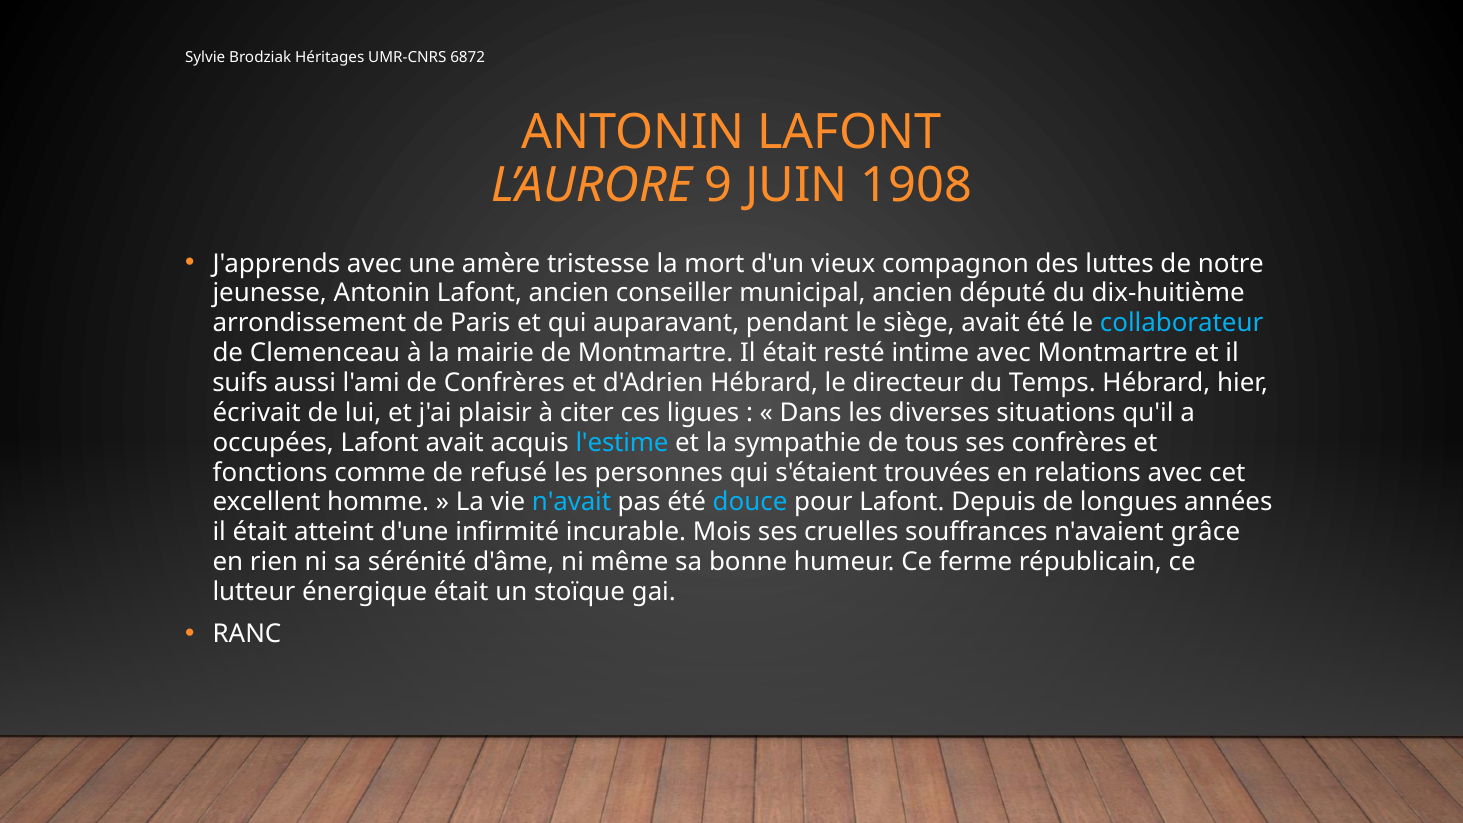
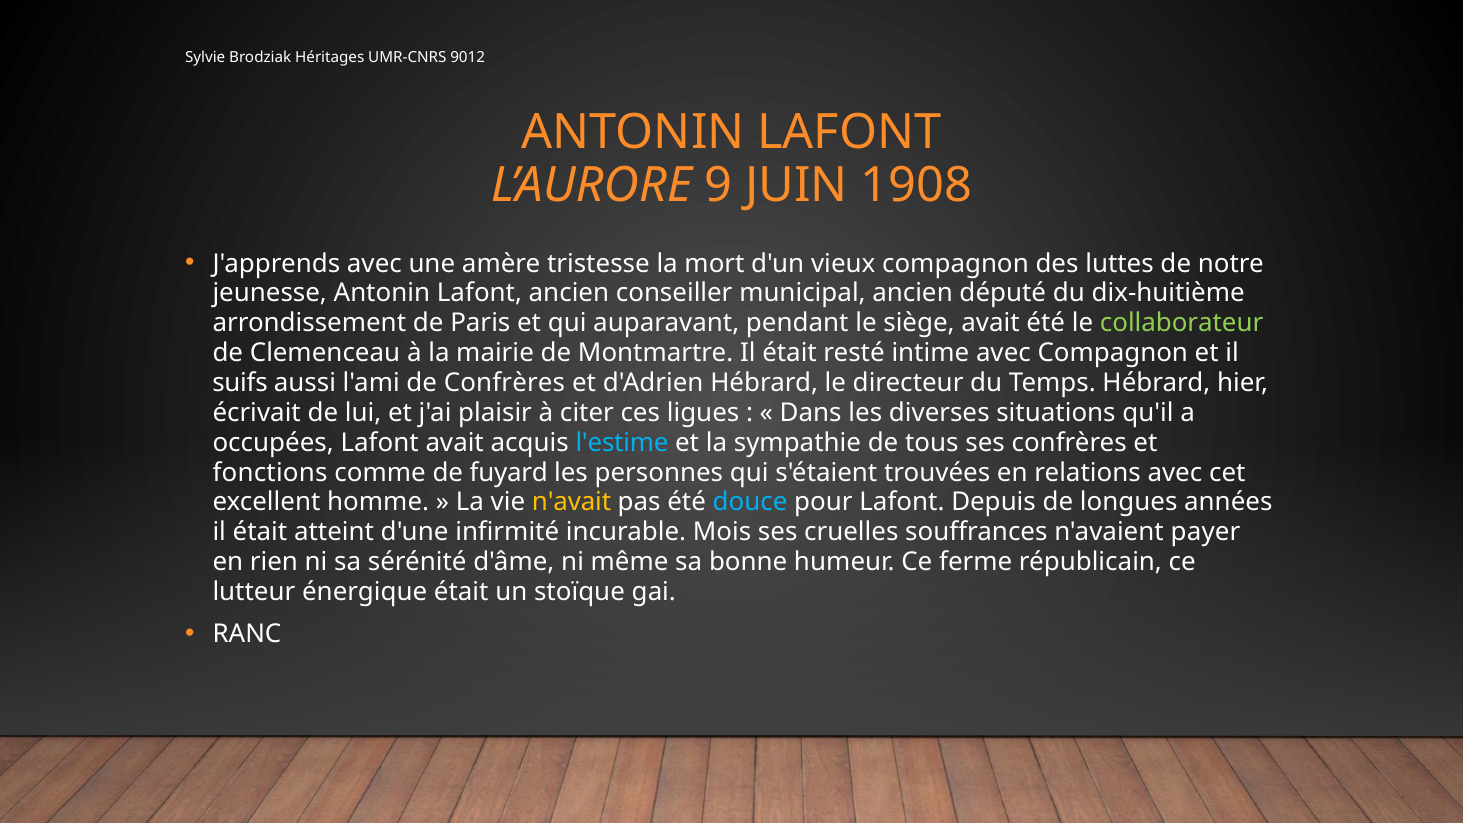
6872: 6872 -> 9012 (468, 58)
collaborateur colour: light blue -> light green (1182, 323)
avec Montmartre: Montmartre -> Compagnon (1113, 353)
refusé: refusé -> fuyard (509, 472)
n'avait colour: light blue -> yellow (572, 502)
grâce: grâce -> payer (1206, 532)
